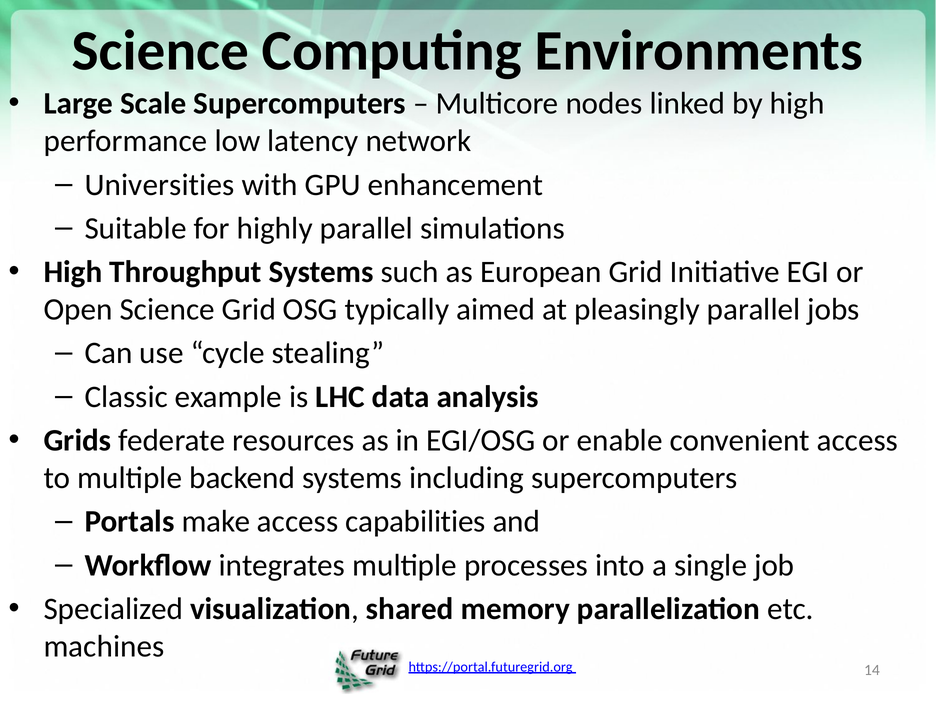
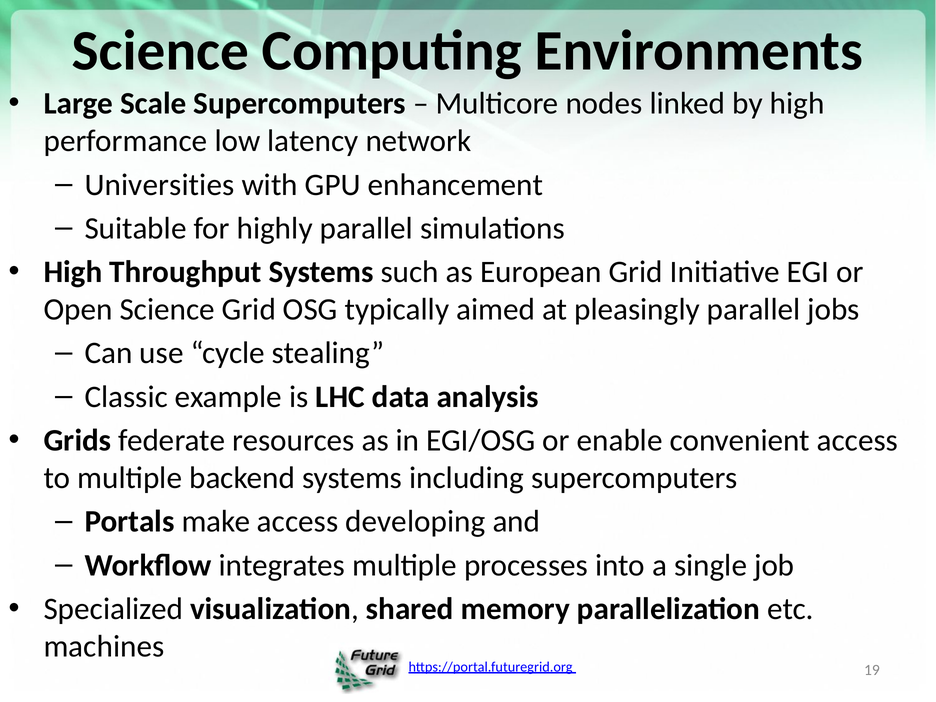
capabilities: capabilities -> developing (415, 522)
14: 14 -> 19 (872, 670)
